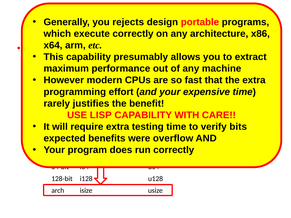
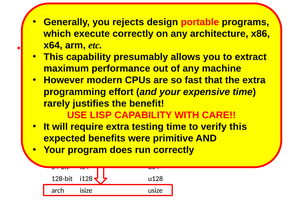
verify bits: bits -> this (238, 127)
overflow: overflow -> primitive (173, 138)
